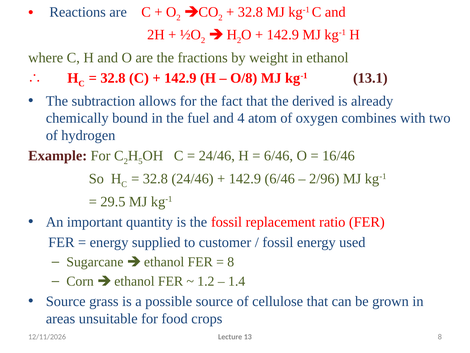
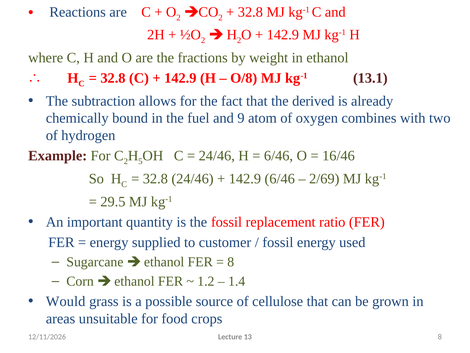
4: 4 -> 9 (241, 118)
2/96: 2/96 -> 2/69 (324, 178)
Source: Source -> Would (66, 301)
